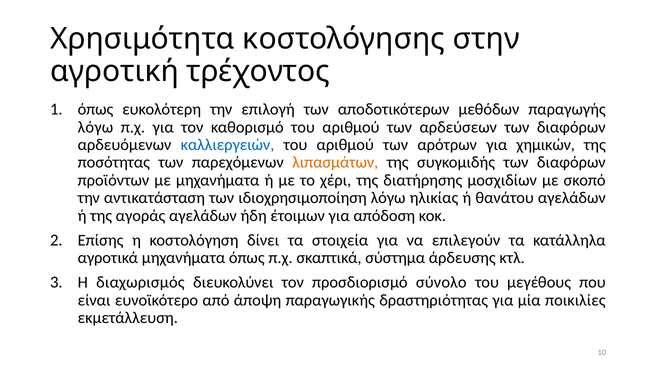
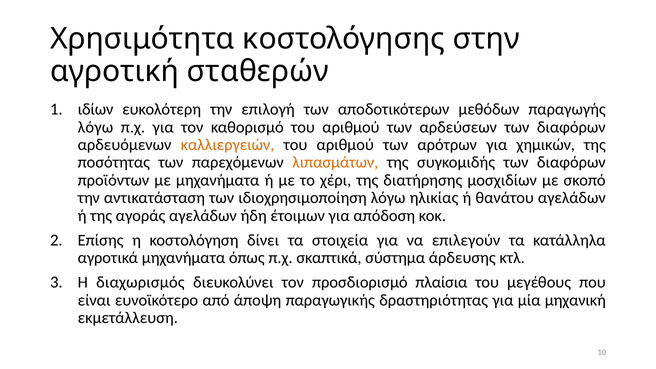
τρέχοντος: τρέχοντος -> σταθερών (258, 71)
όπως: όπως -> ιδίων (96, 109)
καλλιεργειών colour: blue -> orange (228, 145)
σύνολο: σύνολο -> πλαίσια (441, 282)
ποικιλίες: ποικιλίες -> μηχανική (575, 300)
